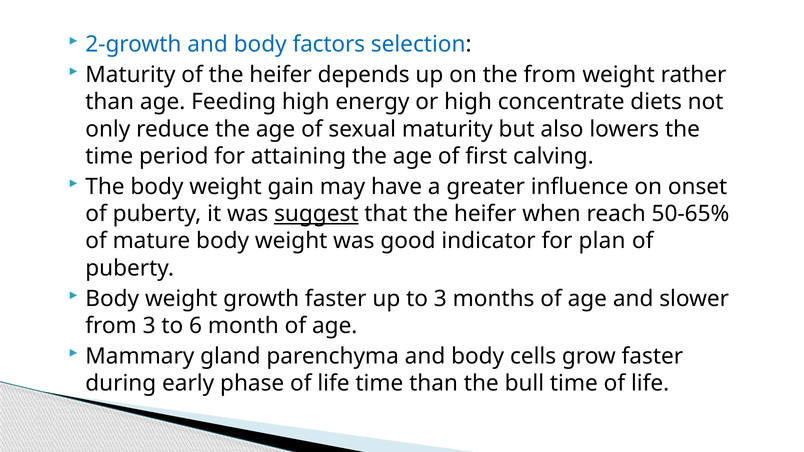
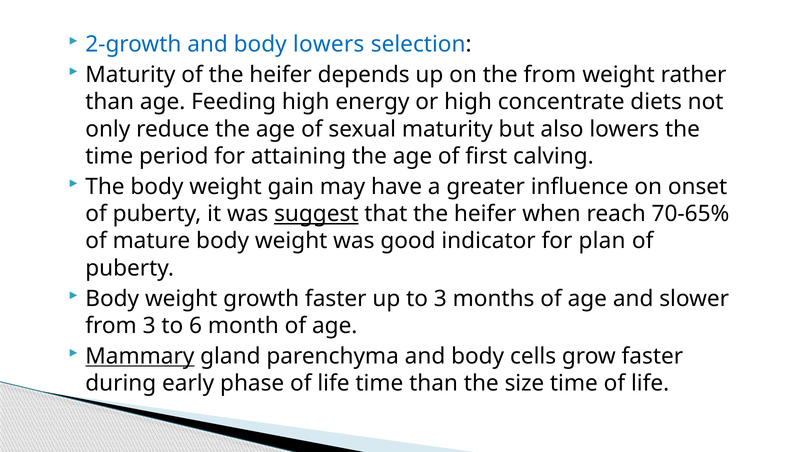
body factors: factors -> lowers (329, 44)
50-65%: 50-65% -> 70-65% (691, 214)
Mammary underline: none -> present (140, 356)
bull: bull -> size (524, 384)
